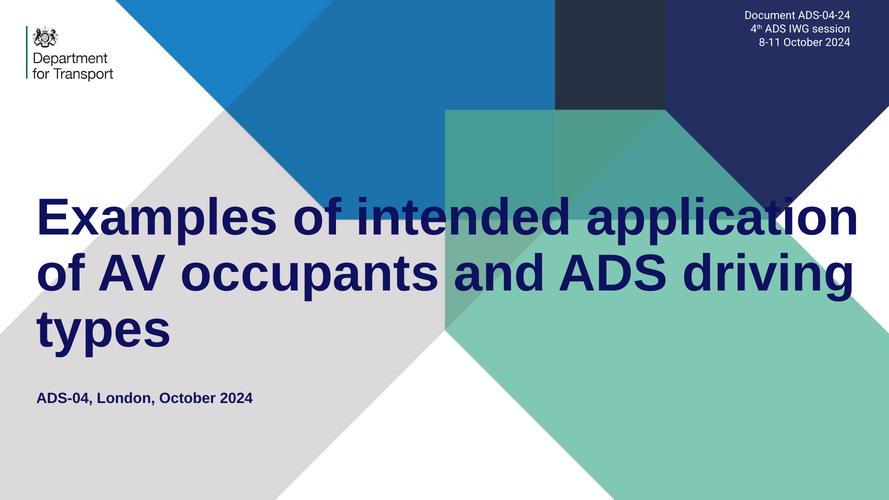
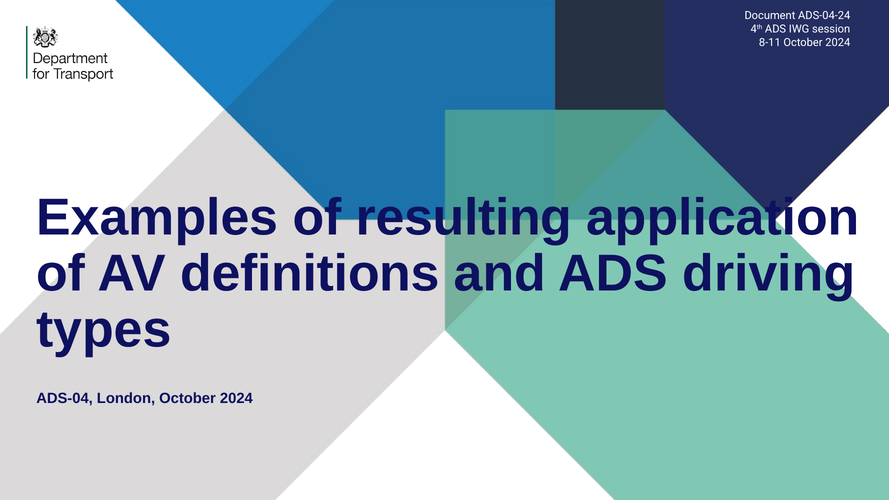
intended: intended -> resulting (464, 218)
occupants: occupants -> definitions (310, 274)
